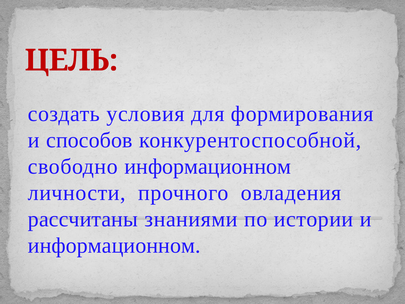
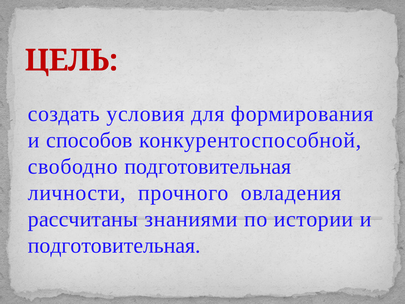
свободно информационном: информационном -> подготовительная (208, 166)
информационном: информационном -> подготовительная (114, 245)
